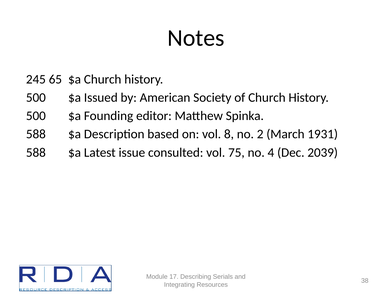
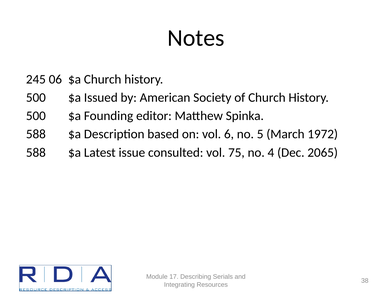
65: 65 -> 06 (55, 79)
8: 8 -> 6 (229, 134)
2: 2 -> 5 (260, 134)
1931: 1931 -> 1972 (323, 134)
2039: 2039 -> 2065 (323, 152)
